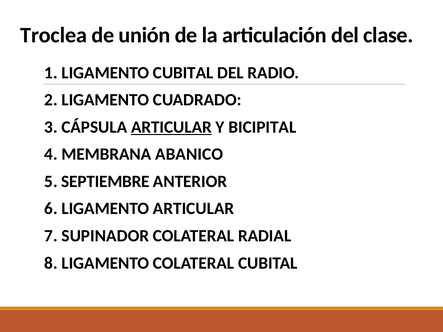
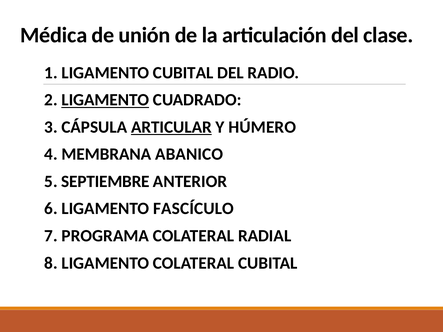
Troclea: Troclea -> Médica (54, 35)
LIGAMENTO underline: none -> present (105, 100)
BICIPITAL: BICIPITAL -> HÚMERO (262, 127)
LIGAMENTO ARTICULAR: ARTICULAR -> FASCÍCULO (193, 209)
SUPINADOR: SUPINADOR -> PROGRAMA (105, 236)
